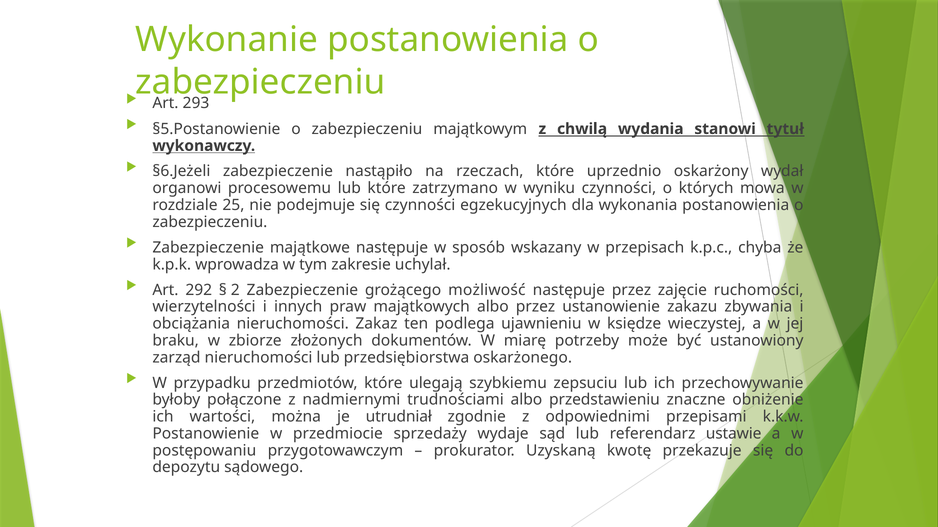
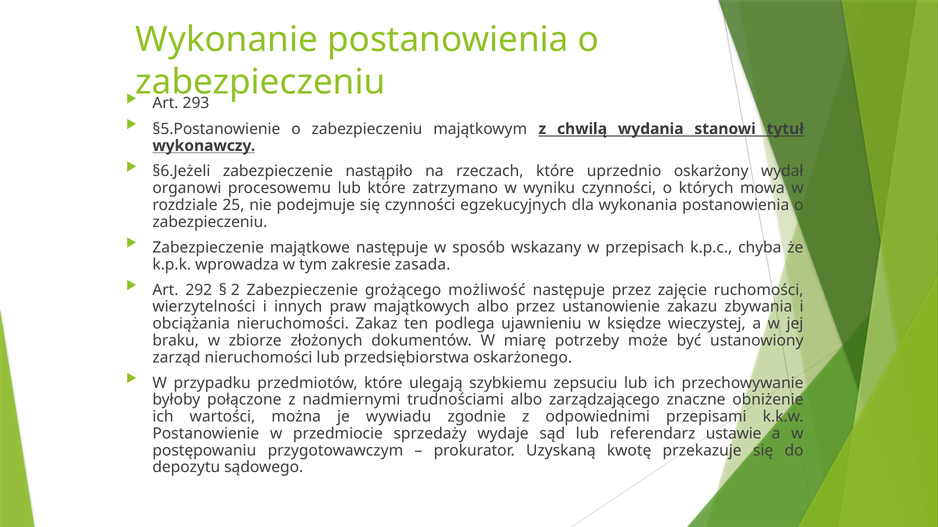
uchylał: uchylał -> zasada (423, 265)
przedstawieniu: przedstawieniu -> zarządzającego (604, 400)
utrudniał: utrudniał -> wywiadu (399, 417)
